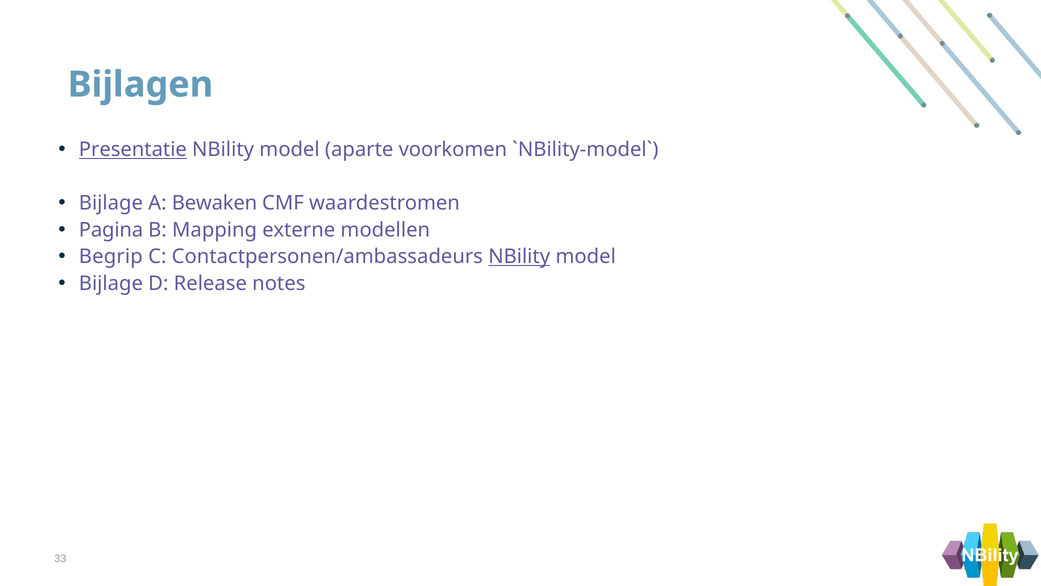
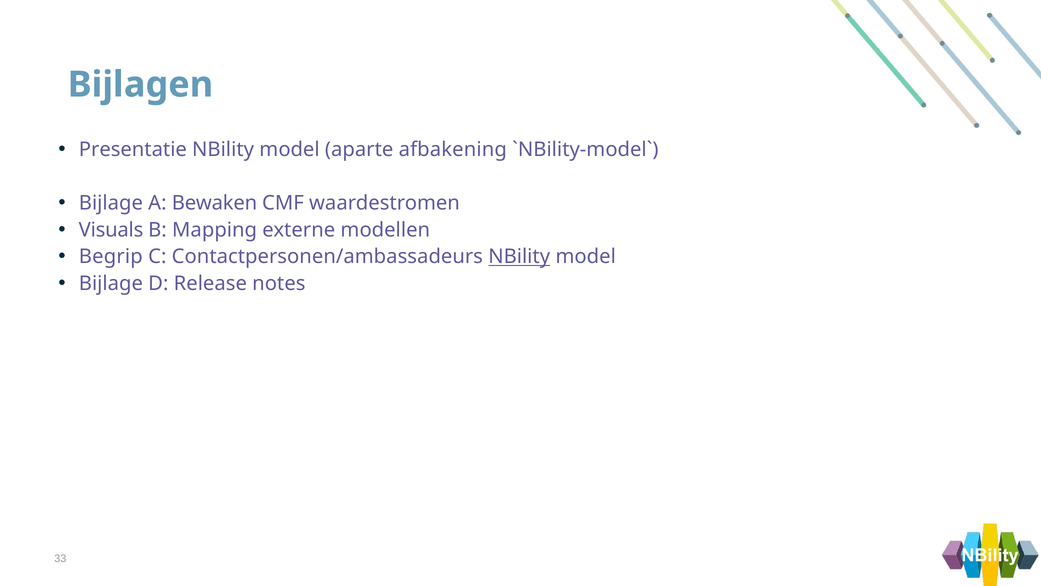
Presentatie underline: present -> none (133, 150)
voorkomen: voorkomen -> afbakening (453, 150)
Pagina: Pagina -> Visuals (111, 230)
